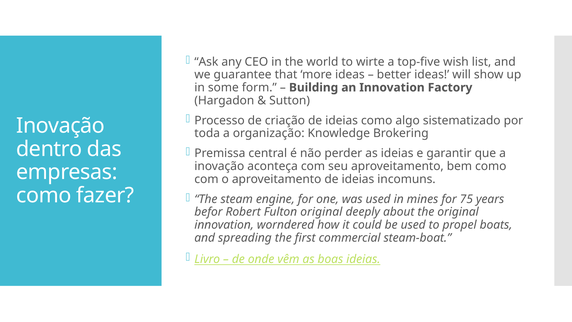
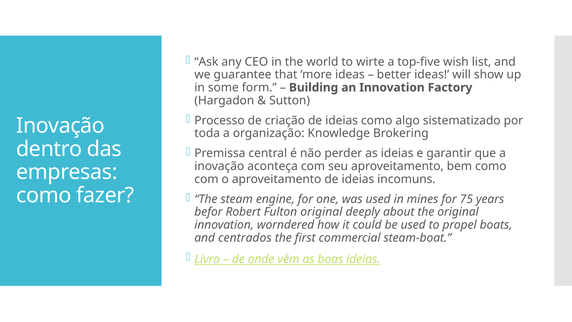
spreading: spreading -> centrados (245, 238)
